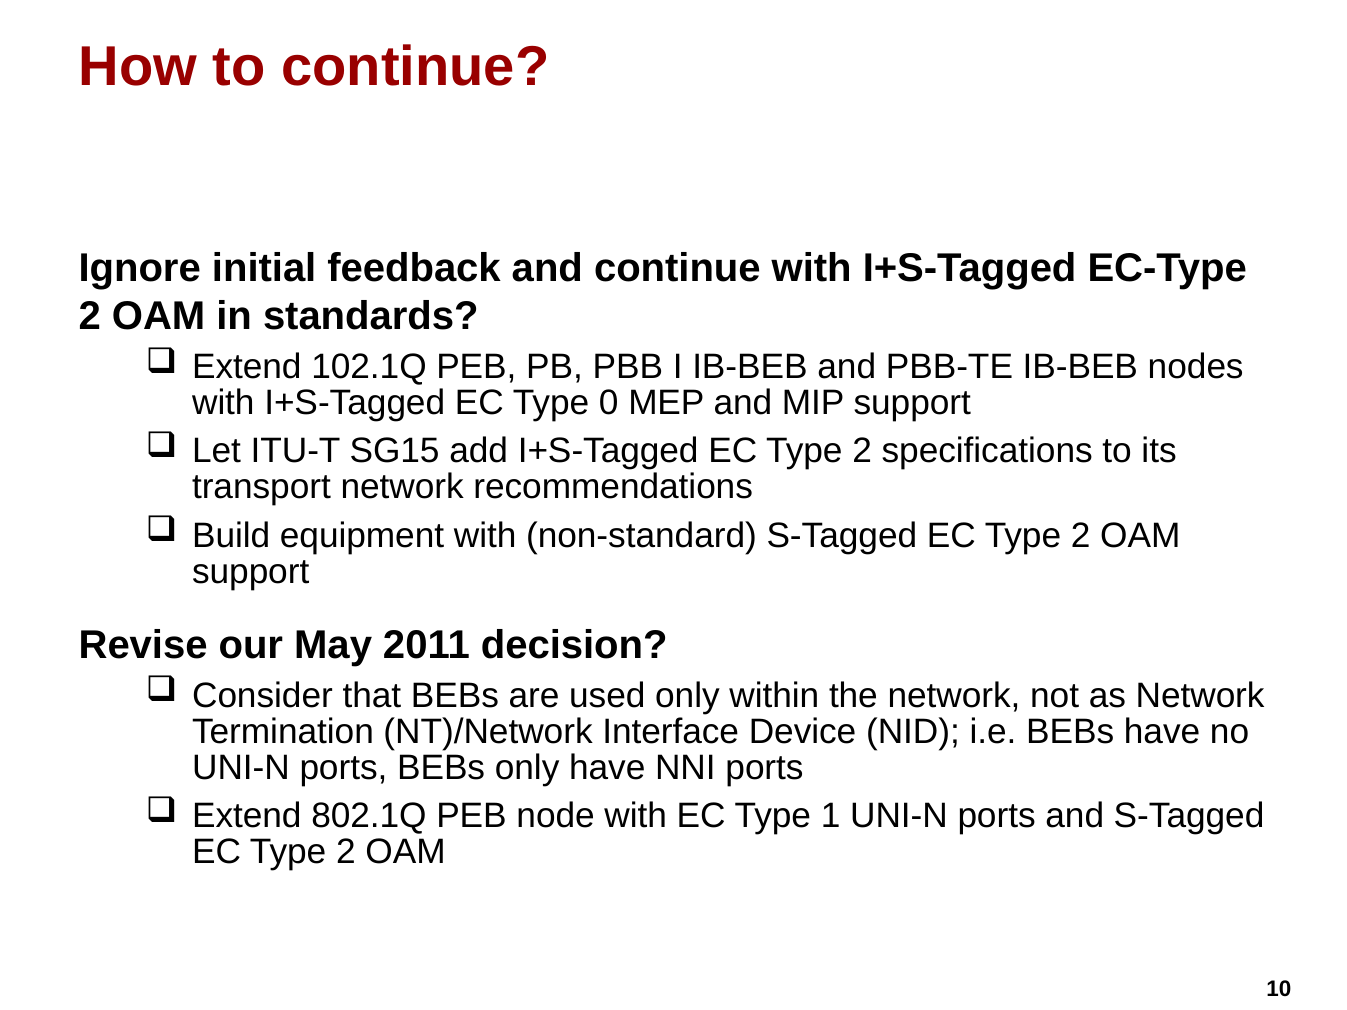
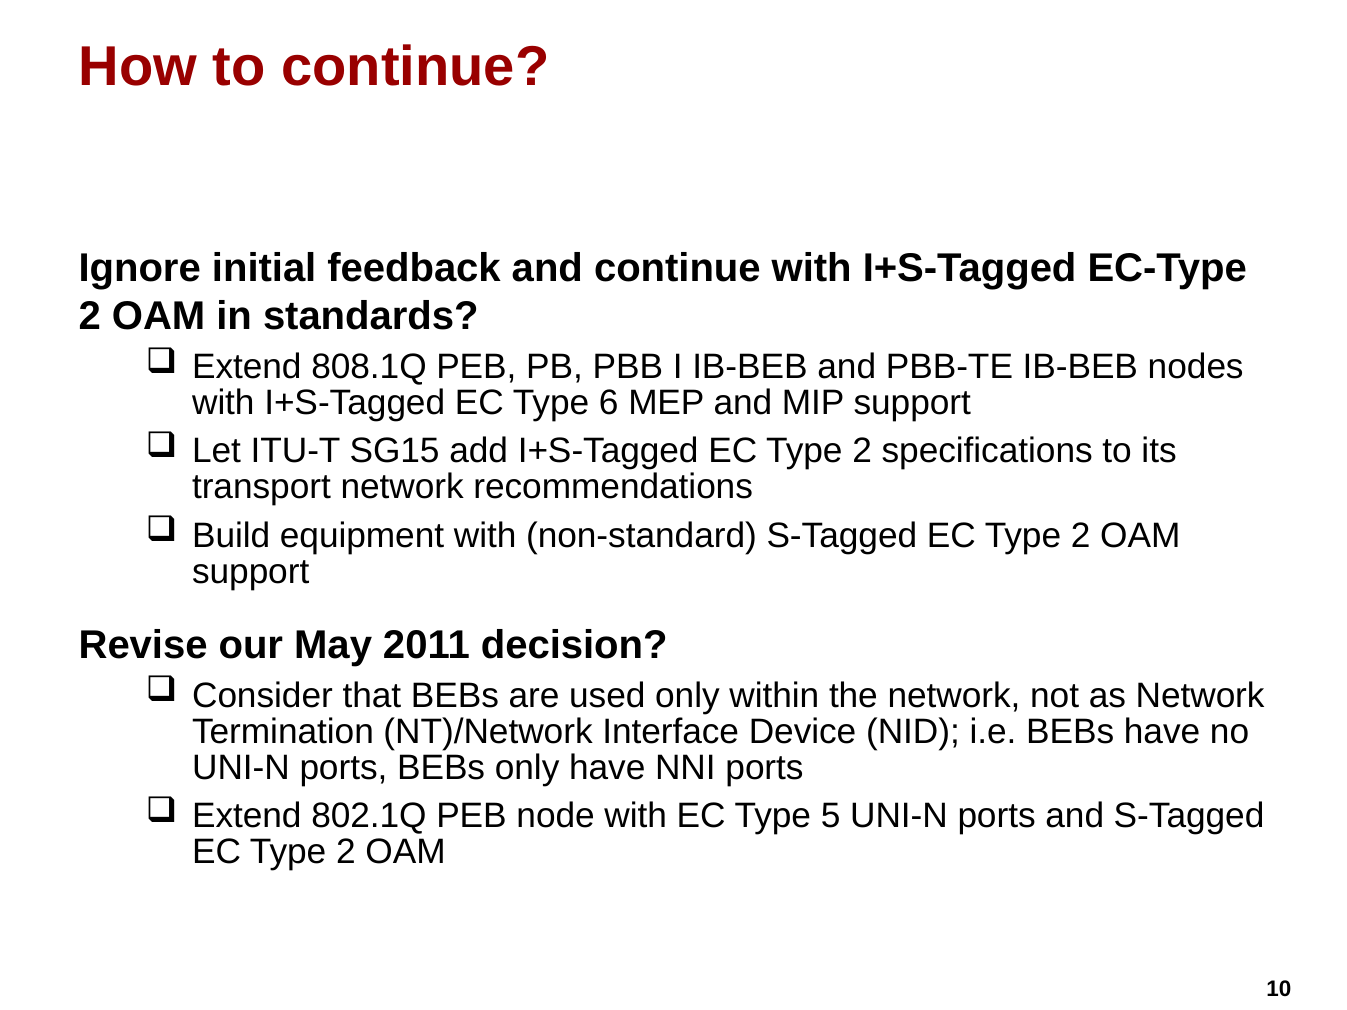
102.1Q: 102.1Q -> 808.1Q (369, 367)
0: 0 -> 6 (609, 403)
1: 1 -> 5 (831, 816)
